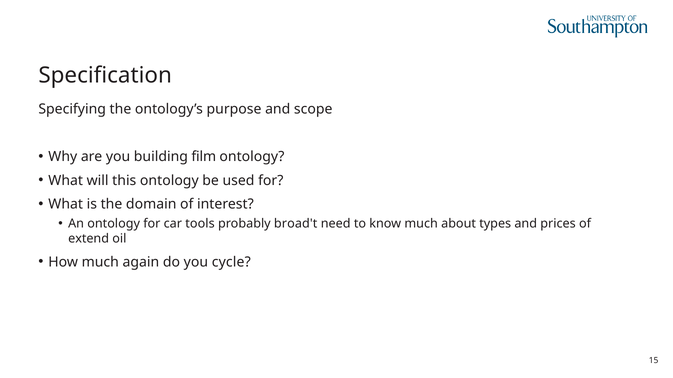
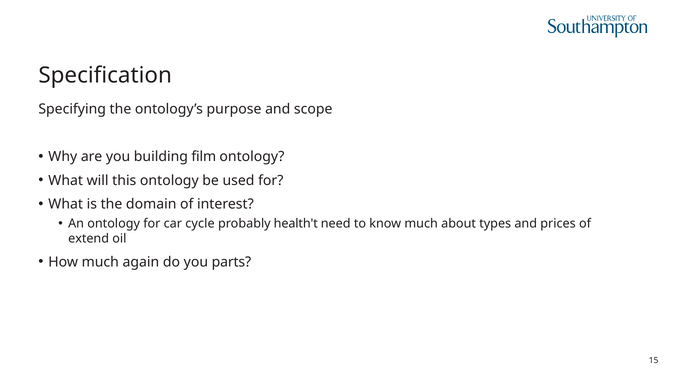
tools: tools -> cycle (200, 224)
broad't: broad't -> health't (296, 224)
cycle: cycle -> parts (231, 262)
